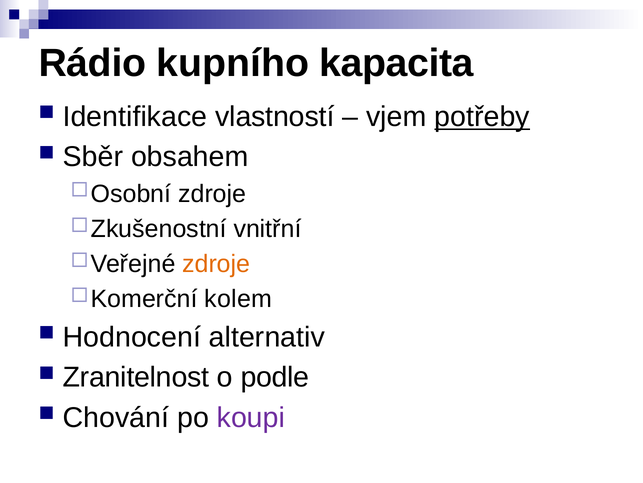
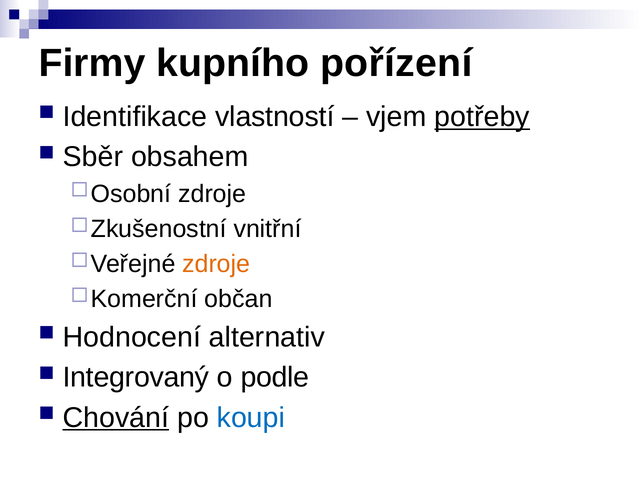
Rádio: Rádio -> Firmy (92, 63)
kapacita: kapacita -> pořízení (396, 63)
kolem: kolem -> občan (238, 299)
Zranitelnost: Zranitelnost -> Integrovaný (136, 377)
Chování underline: none -> present (116, 417)
koupi colour: purple -> blue (251, 417)
